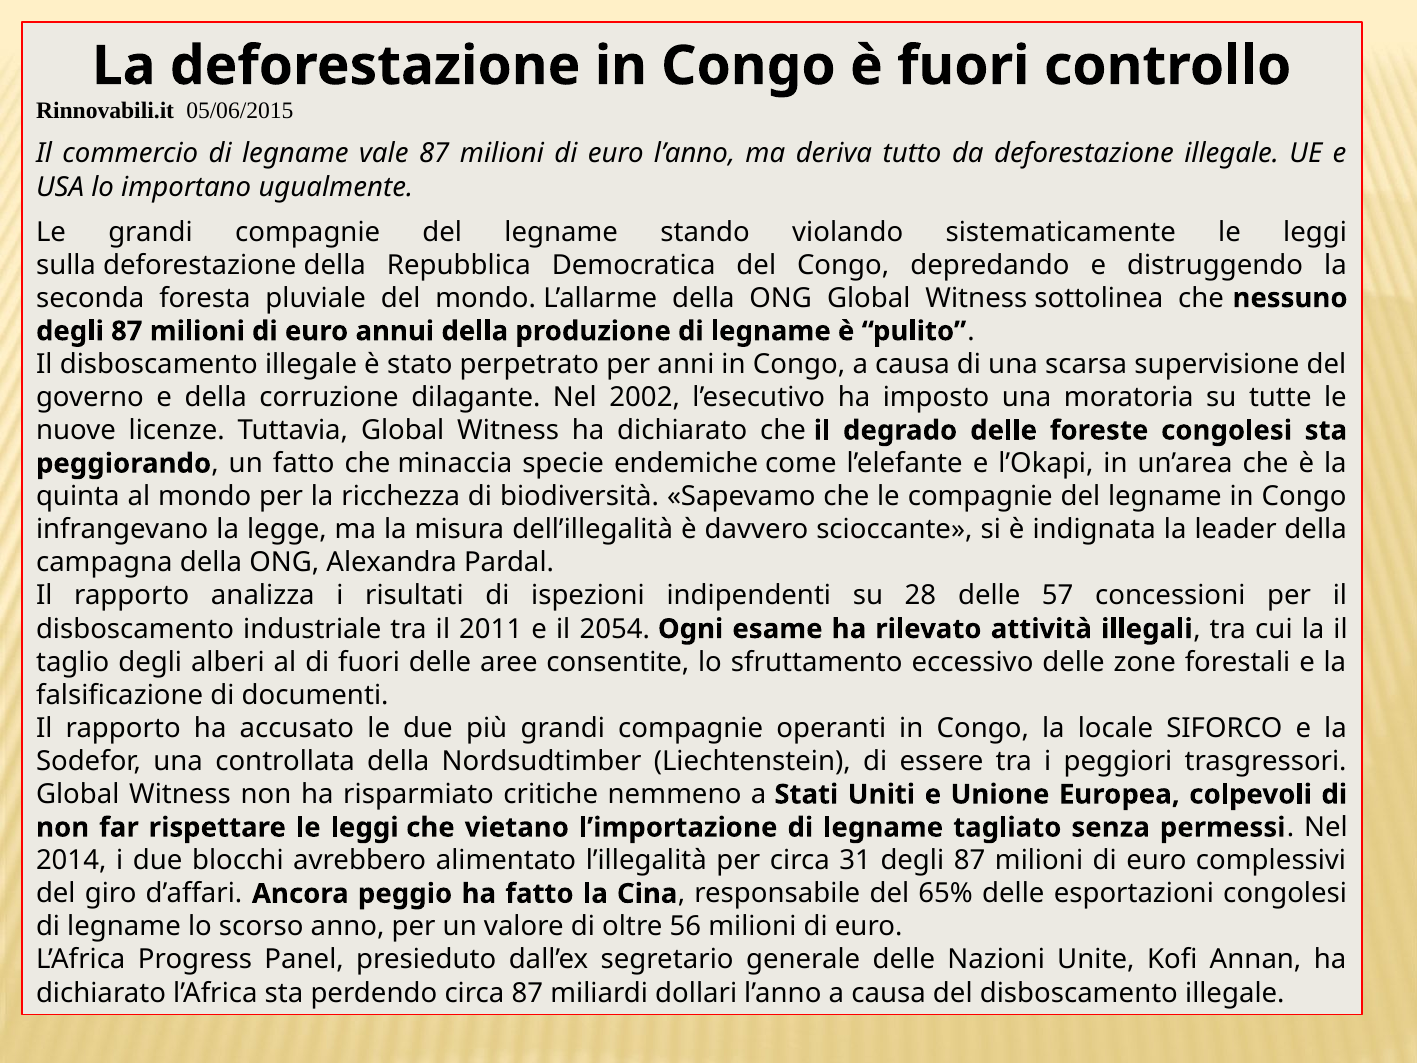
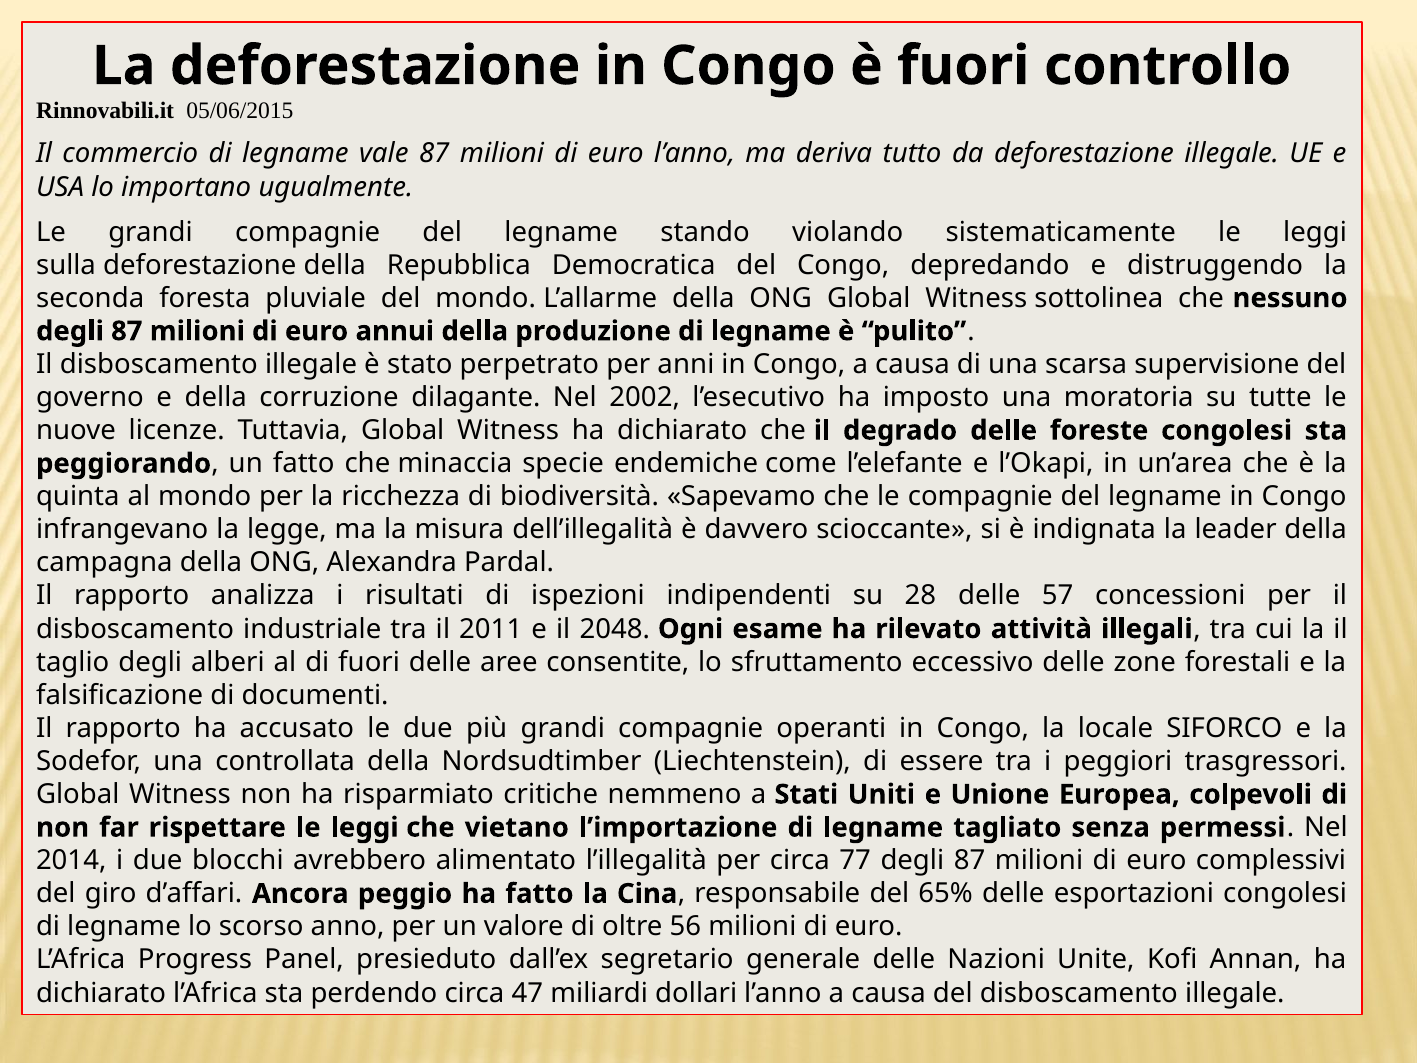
2054: 2054 -> 2048 (615, 629)
31: 31 -> 77 (855, 860)
circa 87: 87 -> 47 (527, 993)
